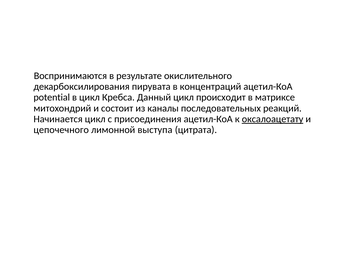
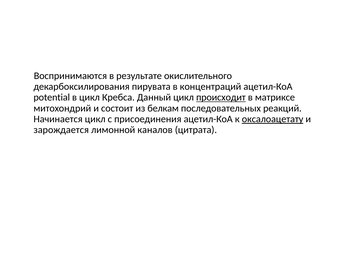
происходит underline: none -> present (221, 97)
каналы: каналы -> белкам (163, 108)
цепочечного: цепочечного -> зарождается (61, 130)
выступа: выступа -> каналов (155, 130)
